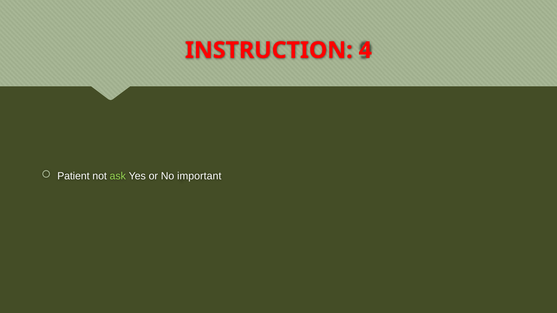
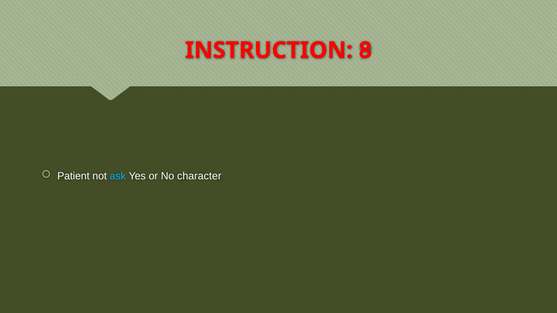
4: 4 -> 8 (365, 50)
ask colour: light green -> light blue (118, 176)
important: important -> character (199, 176)
